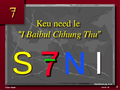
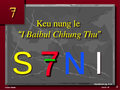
need: need -> nung (62, 23)
